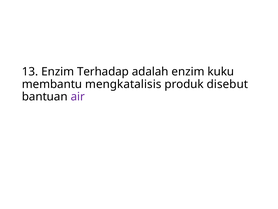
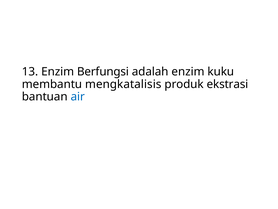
Terhadap: Terhadap -> Berfungsi (103, 72)
disebut: disebut -> ekstrasi (227, 84)
air colour: purple -> blue (78, 97)
